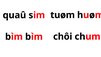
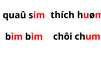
tuøm: tuøm -> thích (63, 15)
